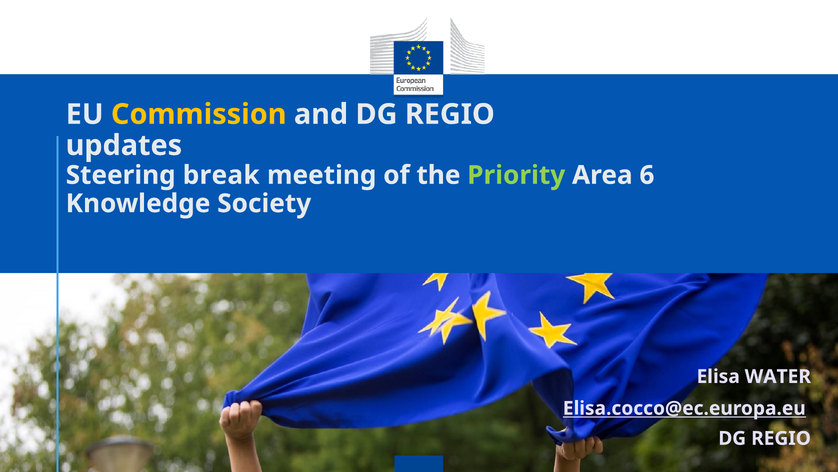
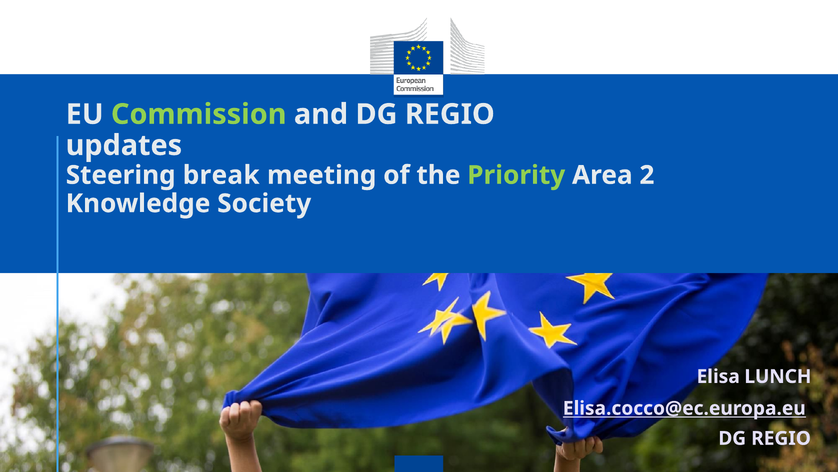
Commission colour: yellow -> light green (199, 114)
6: 6 -> 2 (647, 175)
WATER: WATER -> LUNCH (778, 376)
